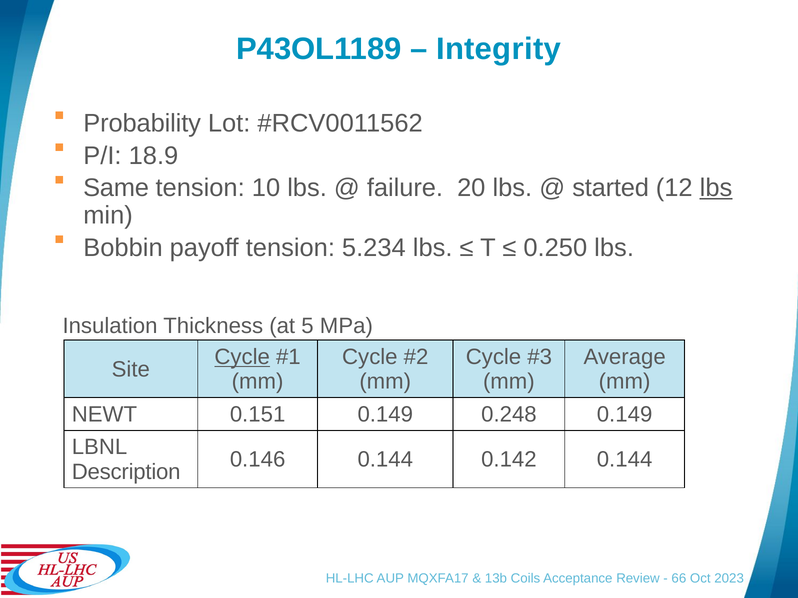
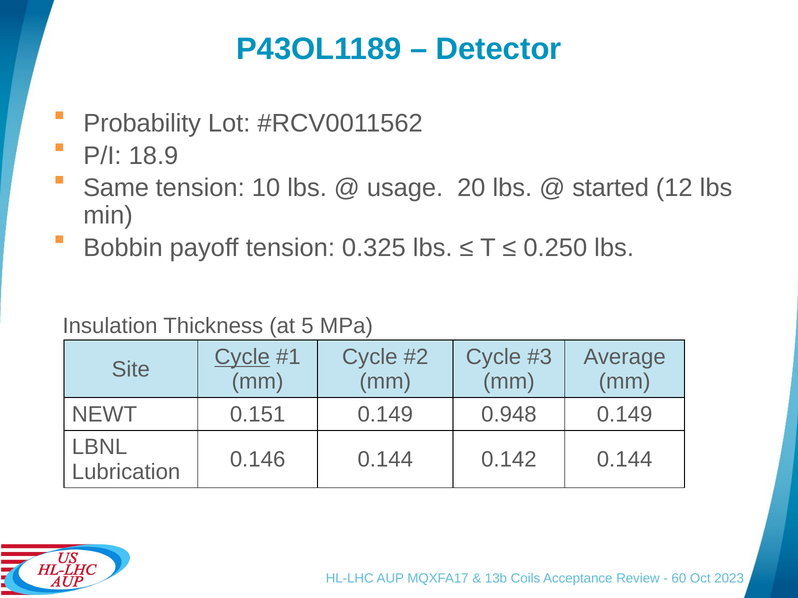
Integrity: Integrity -> Detector (499, 49)
failure: failure -> usage (405, 188)
lbs underline: present -> none (716, 188)
5.234: 5.234 -> 0.325 (374, 248)
0.248: 0.248 -> 0.948 (509, 415)
Description: Description -> Lubrication (126, 472)
66: 66 -> 60 (679, 579)
